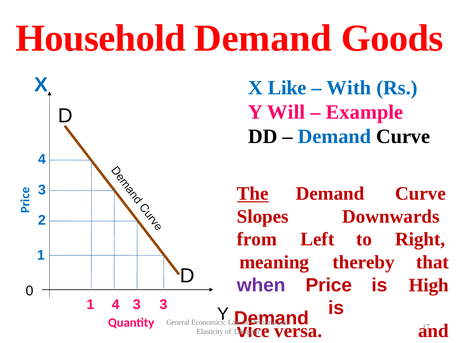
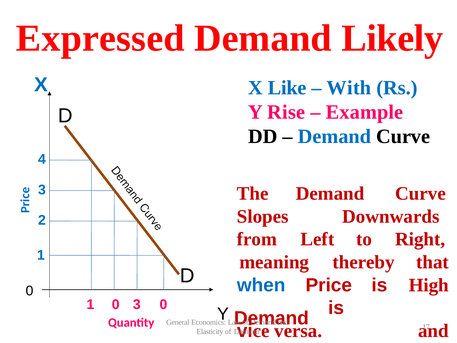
Household: Household -> Expressed (100, 38)
Goods: Goods -> Likely (392, 38)
Will: Will -> Rise (286, 112)
The underline: present -> none (253, 193)
when colour: purple -> blue (261, 285)
4: 4 -> 0 (116, 304)
3 3: 3 -> 0 (163, 304)
